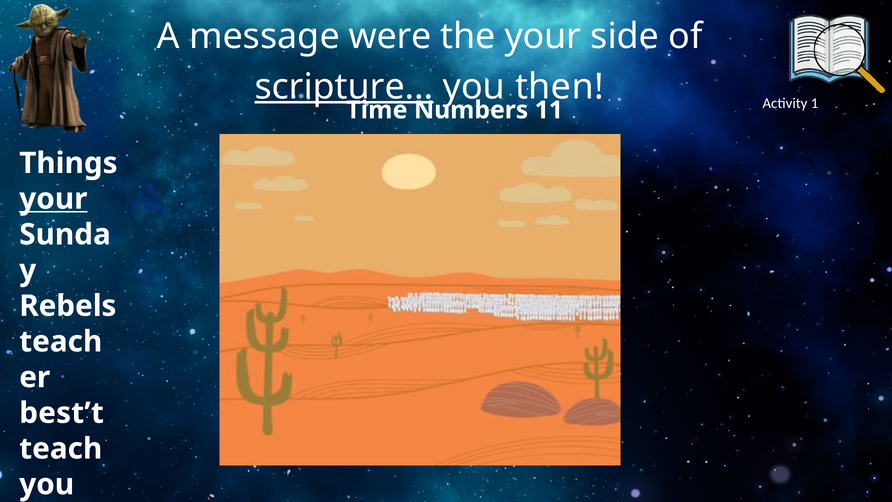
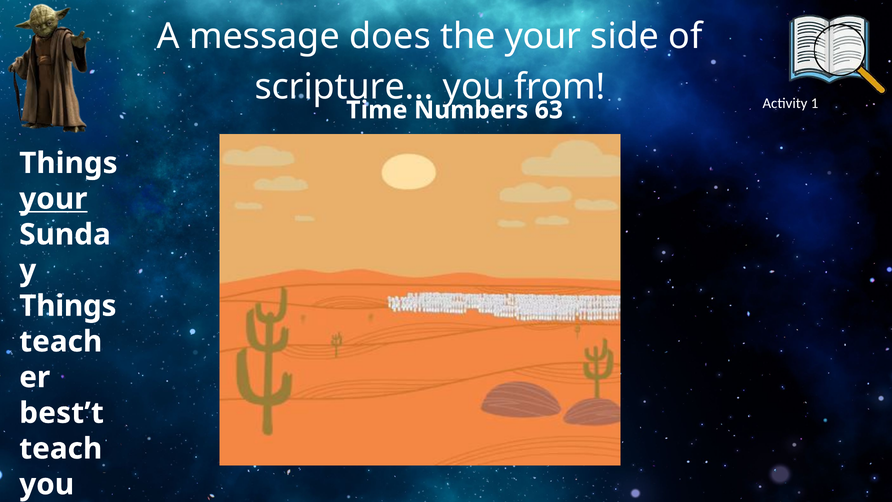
were: were -> does (390, 36)
scripture underline: present -> none (344, 87)
then: then -> from (560, 87)
11: 11 -> 63 (549, 110)
Rebels: Rebels -> Things (68, 306)
